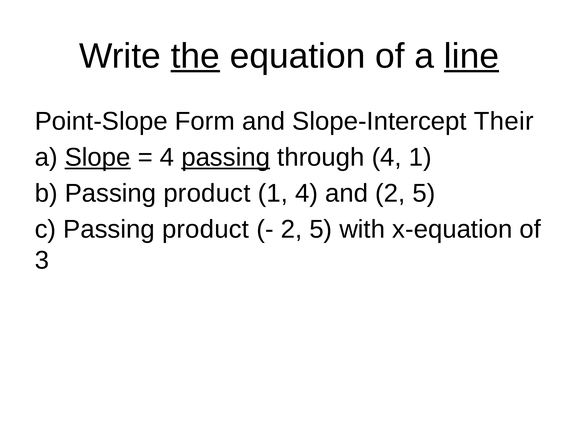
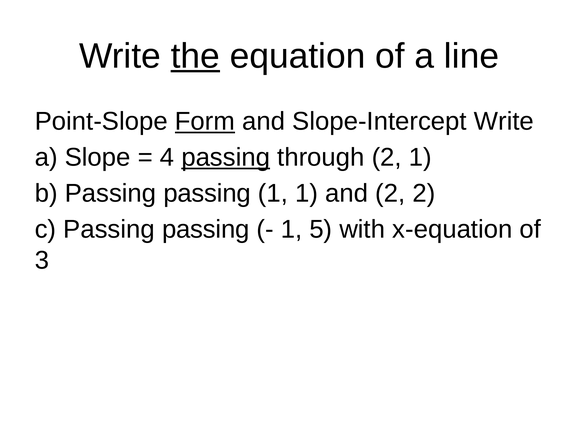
line underline: present -> none (472, 56)
Form underline: none -> present (205, 121)
Slope-Intercept Their: Their -> Write (504, 121)
Slope underline: present -> none (98, 158)
through 4: 4 -> 2 (387, 158)
b Passing product: product -> passing (207, 194)
1 4: 4 -> 1 (307, 194)
and 2 5: 5 -> 2 (424, 194)
c Passing product: product -> passing (206, 230)
2: 2 -> 1 (291, 230)
